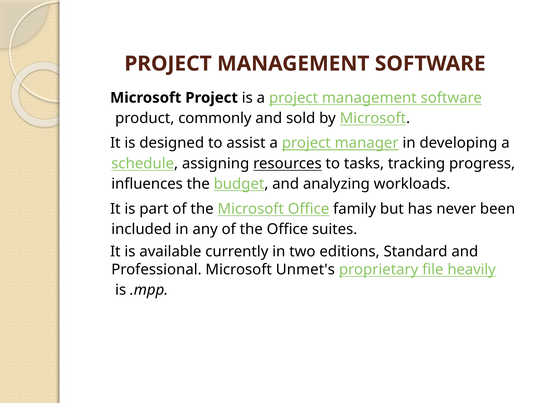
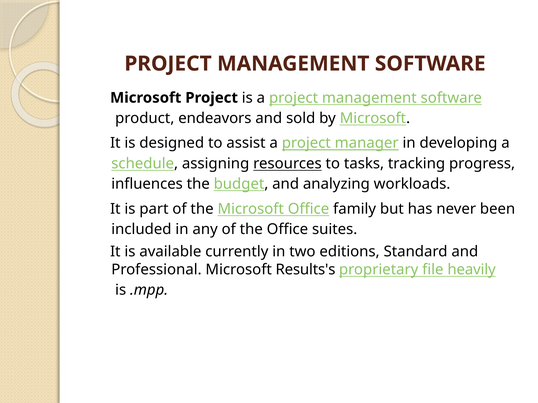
commonly: commonly -> endeavors (215, 118)
Unmet's: Unmet's -> Results's (305, 270)
